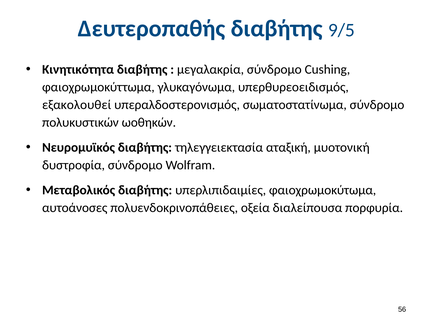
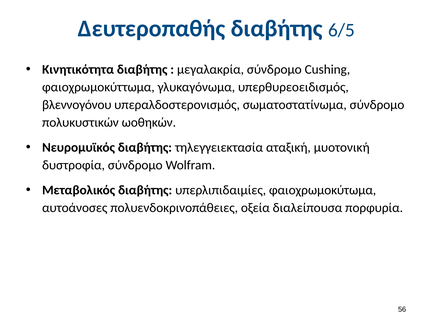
9/5: 9/5 -> 6/5 (342, 30)
εξακολουθεί: εξακολουθεί -> βλεννογόνου (77, 105)
